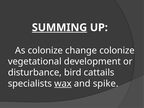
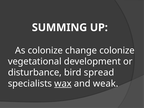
SUMMING underline: present -> none (59, 28)
cattails: cattails -> spread (99, 73)
spike: spike -> weak (106, 84)
